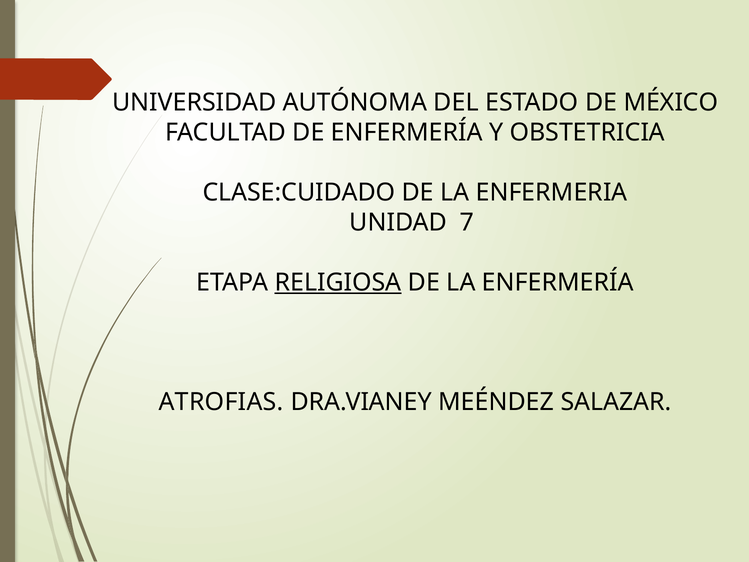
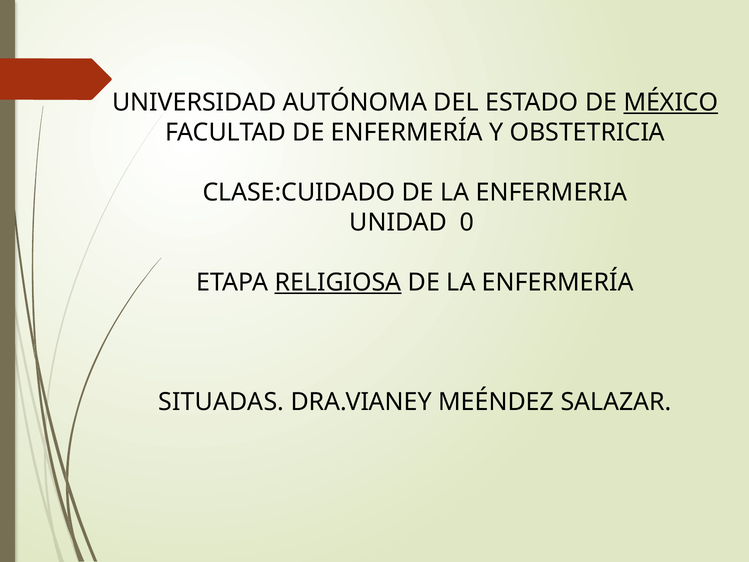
MÉXICO underline: none -> present (671, 102)
7: 7 -> 0 (467, 222)
ATROFIAS: ATROFIAS -> SITUADAS (221, 402)
